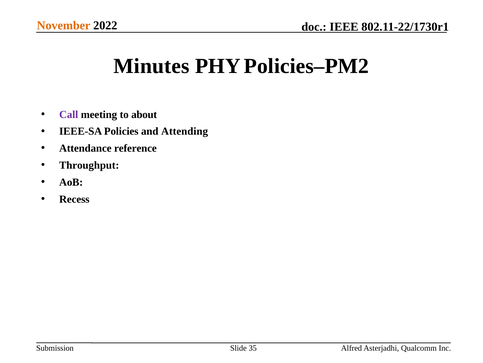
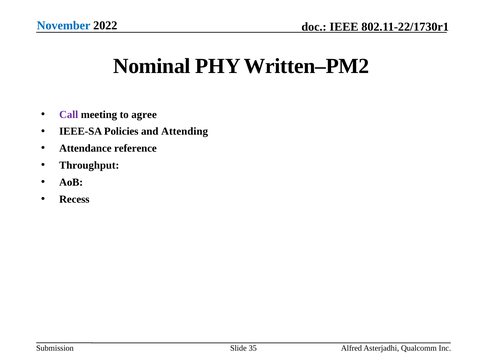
November colour: orange -> blue (64, 26)
Minutes: Minutes -> Nominal (152, 66)
Policies–PM2: Policies–PM2 -> Written–PM2 (307, 66)
about: about -> agree (144, 114)
